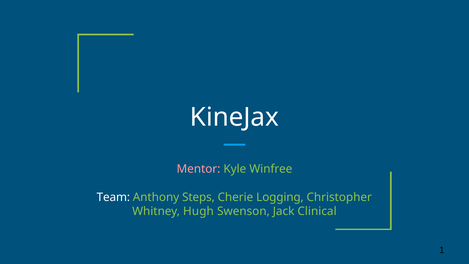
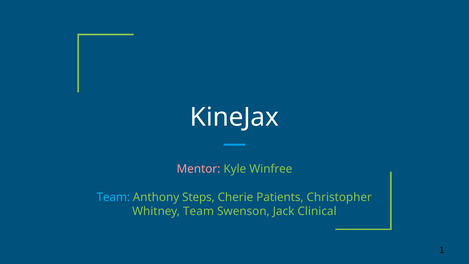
Team colour: white -> light blue (113, 197)
Logging: Logging -> Patients (280, 197)
Whitney Hugh: Hugh -> Team (198, 211)
